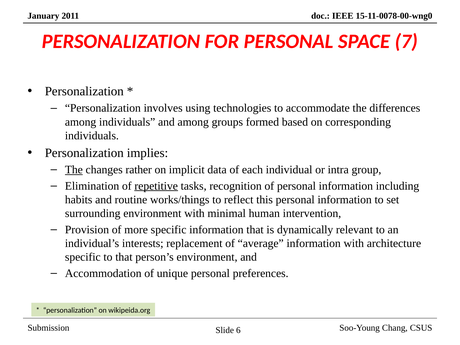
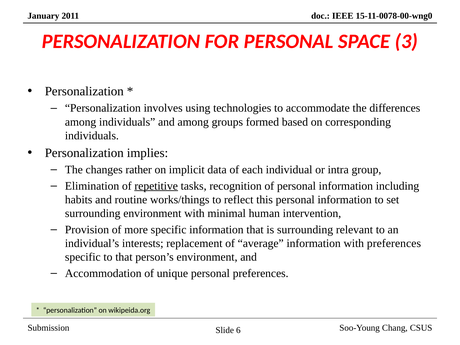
7: 7 -> 3 (406, 41)
The underline: present -> none (74, 170)
is dynamically: dynamically -> surrounding (305, 230)
with architecture: architecture -> preferences (394, 243)
